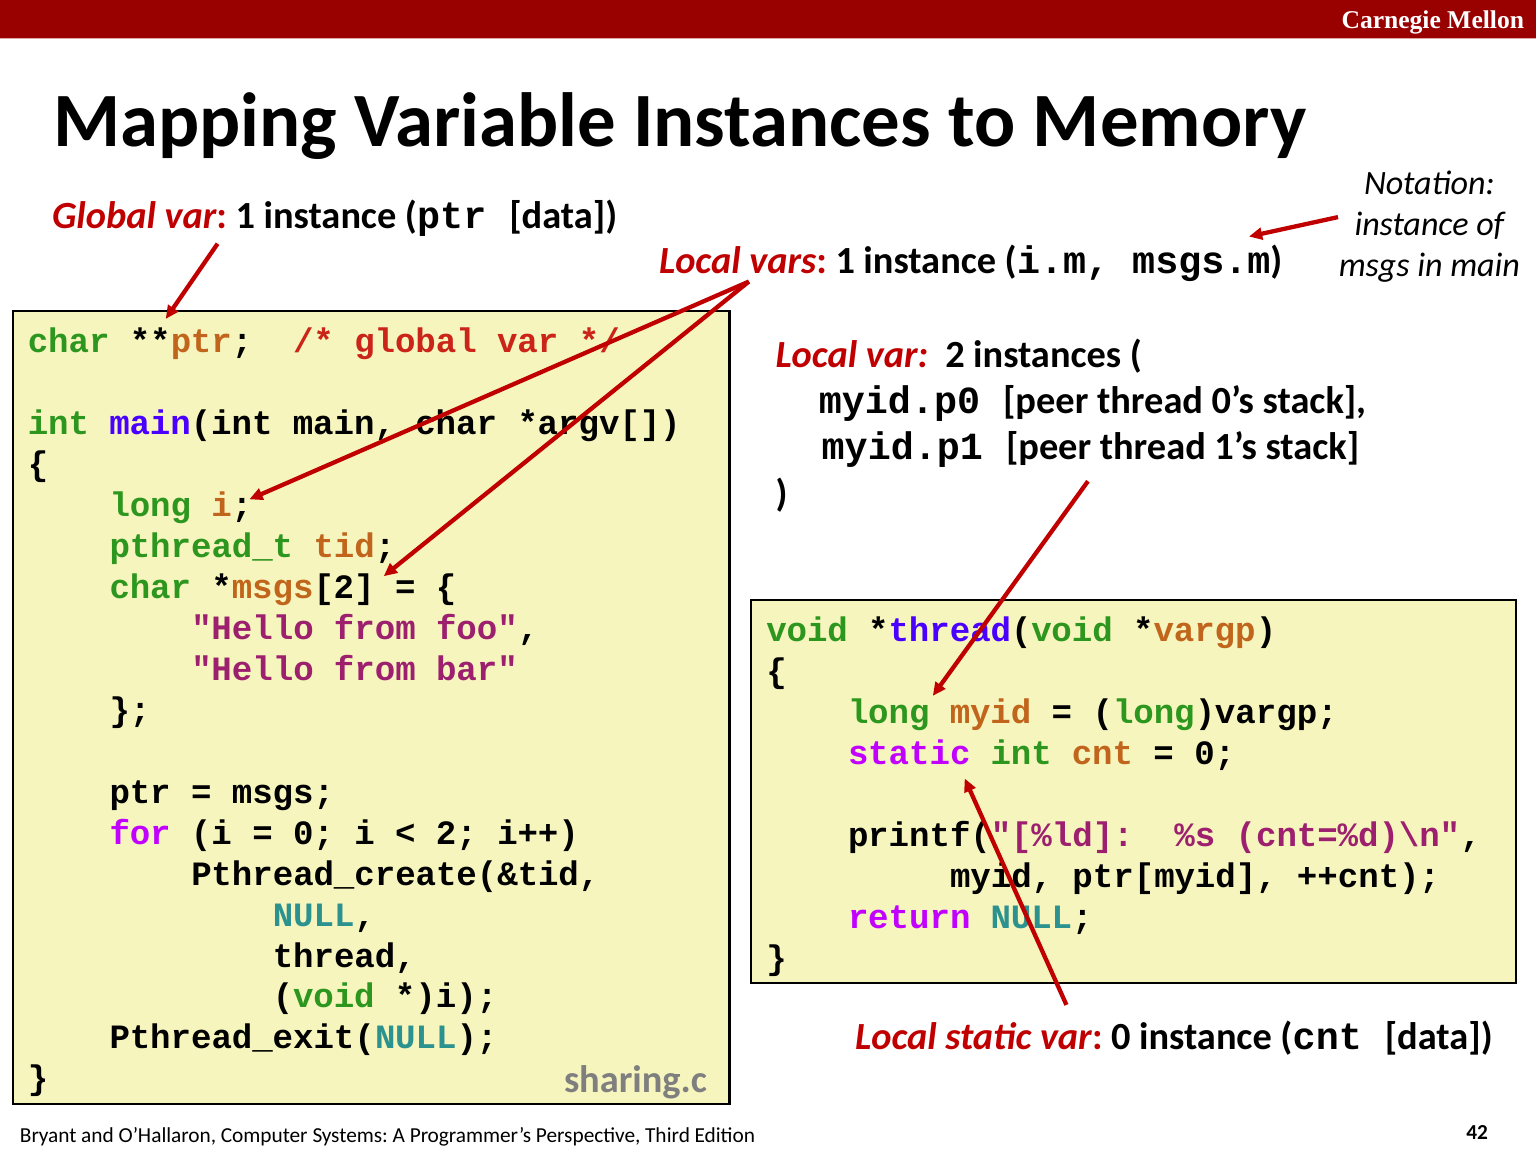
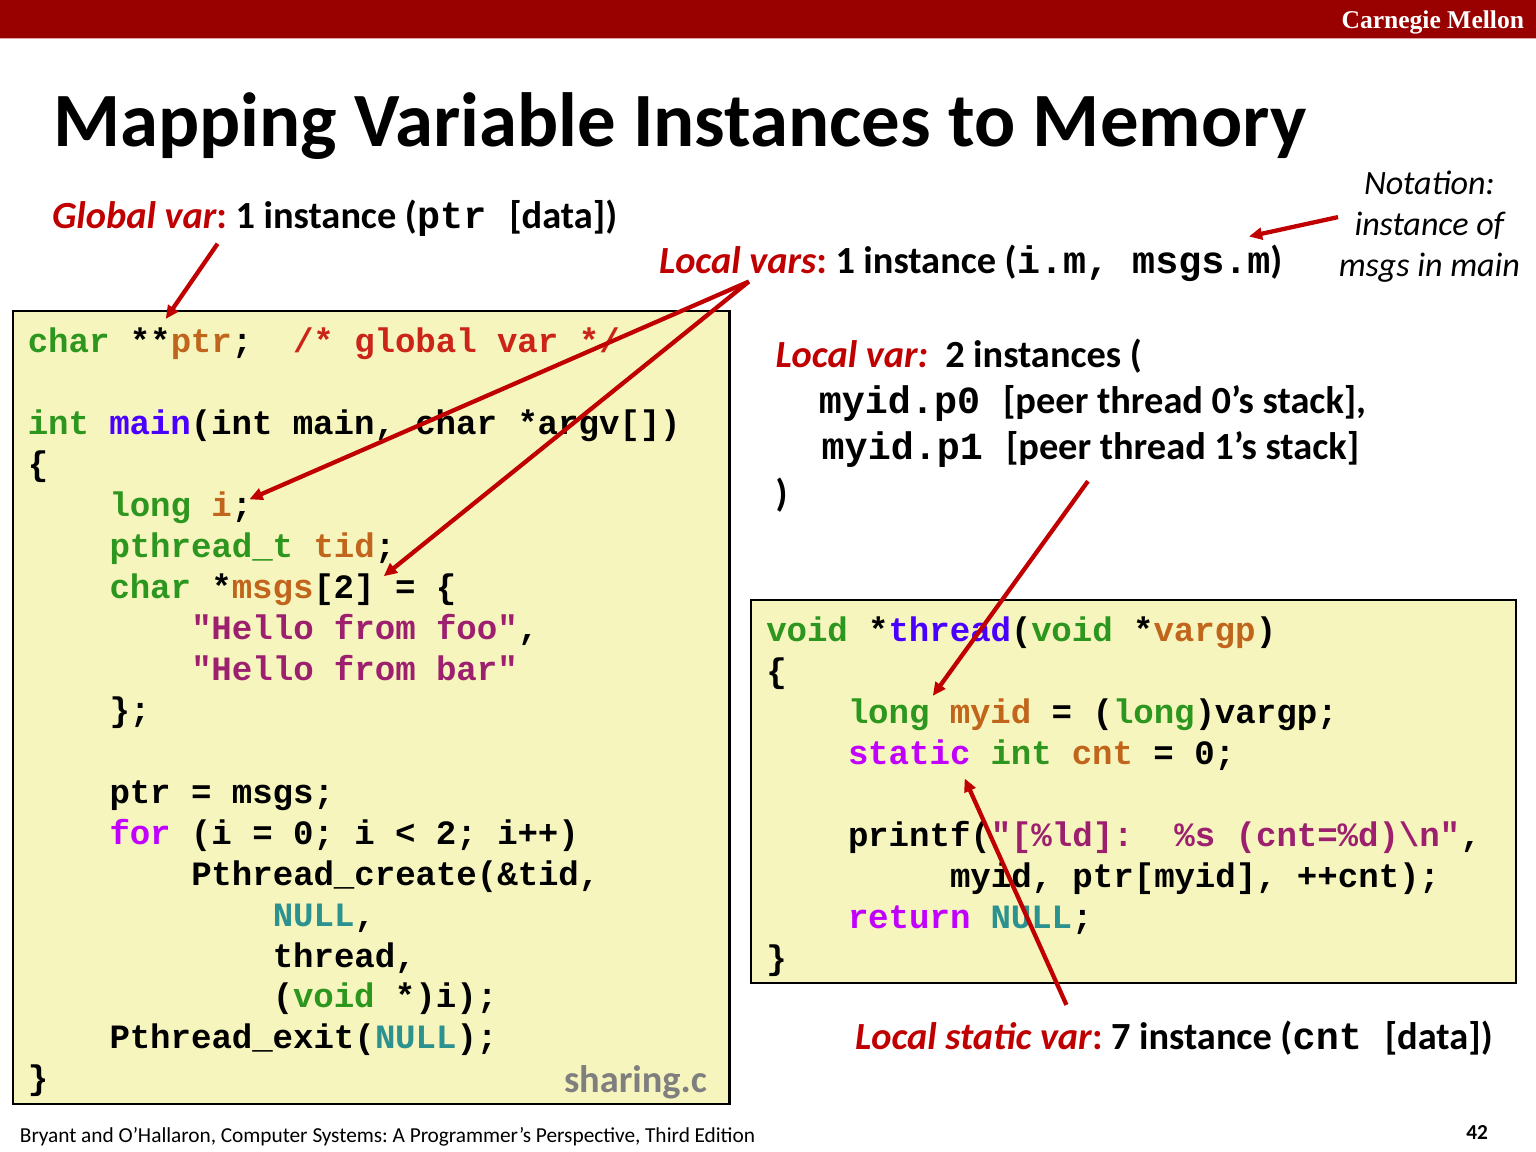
var 0: 0 -> 7 (1121, 1037)
